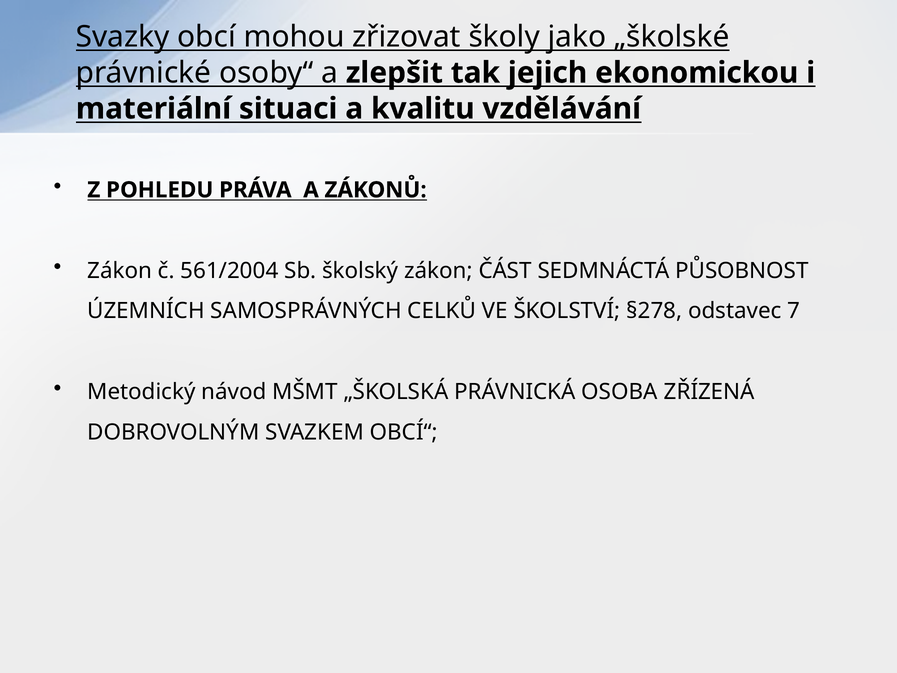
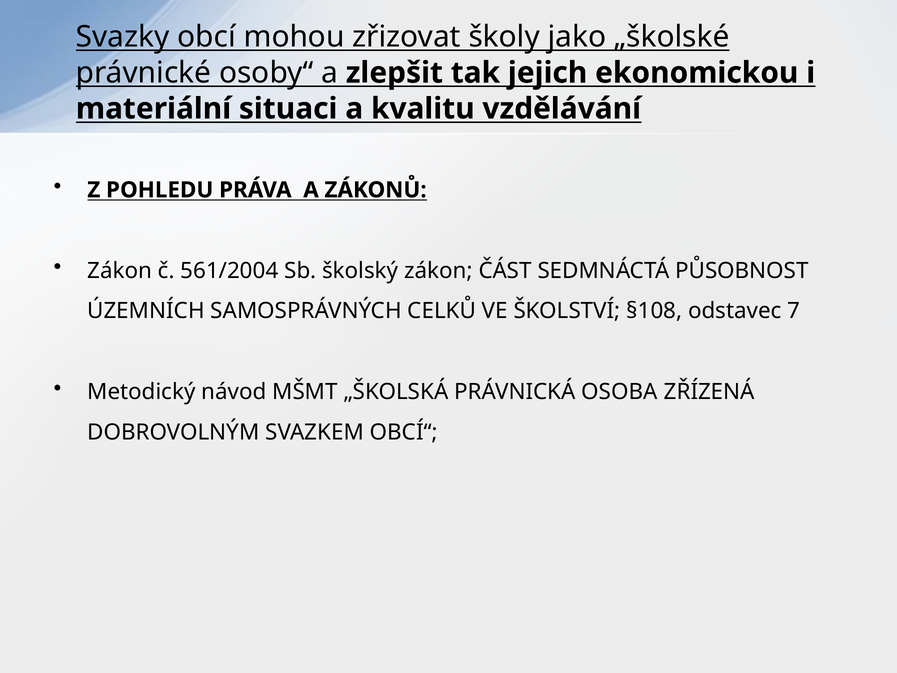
§278: §278 -> §108 (654, 311)
